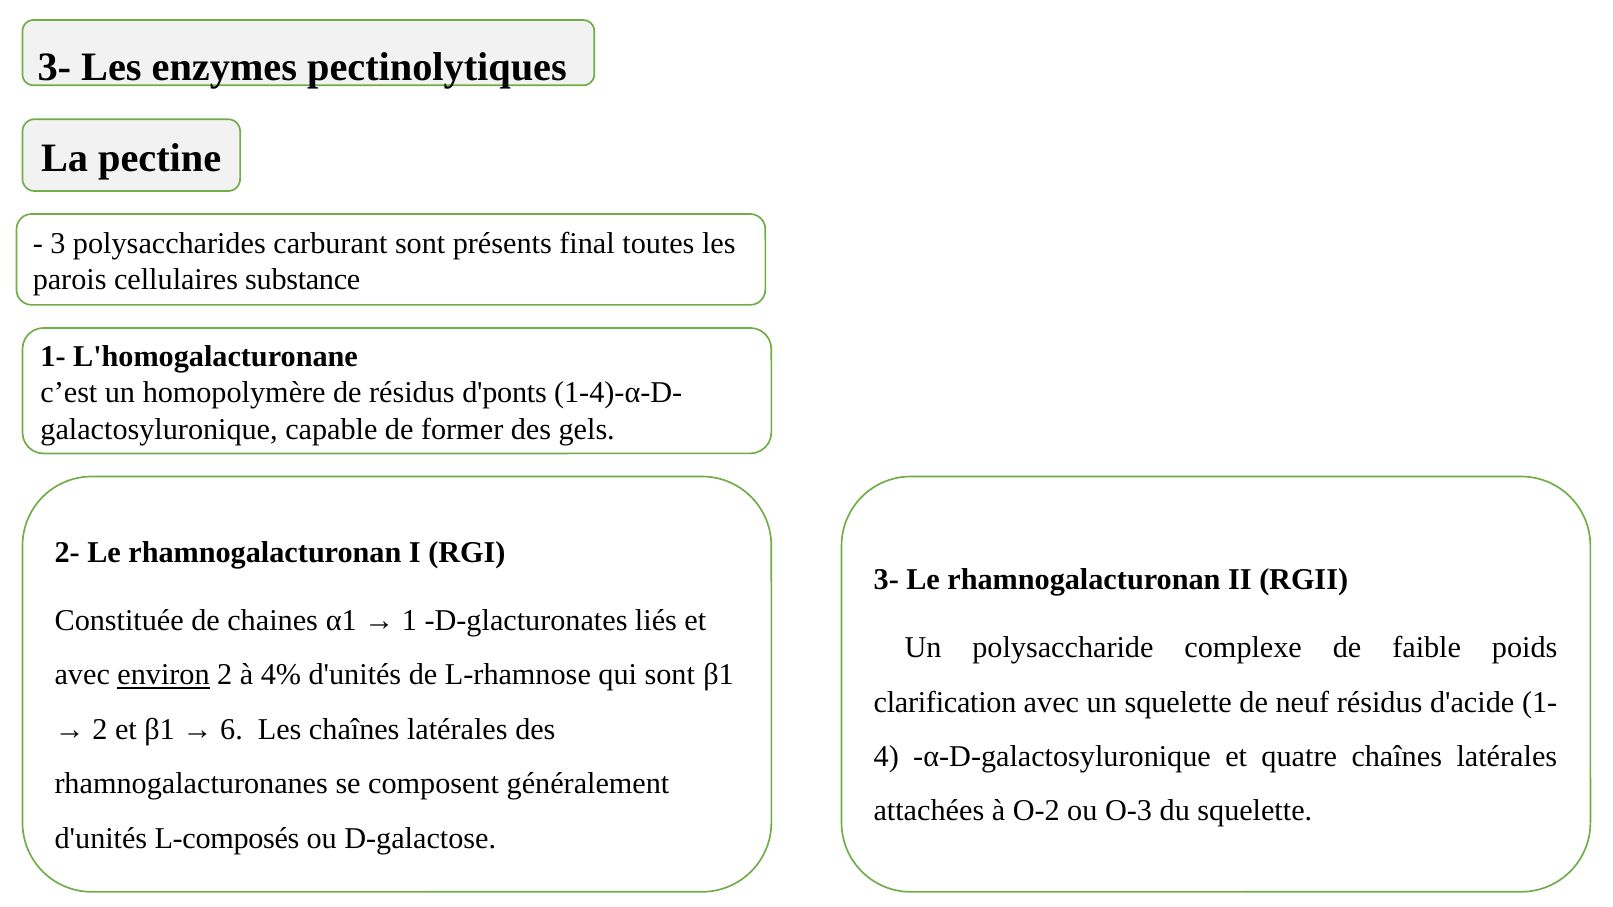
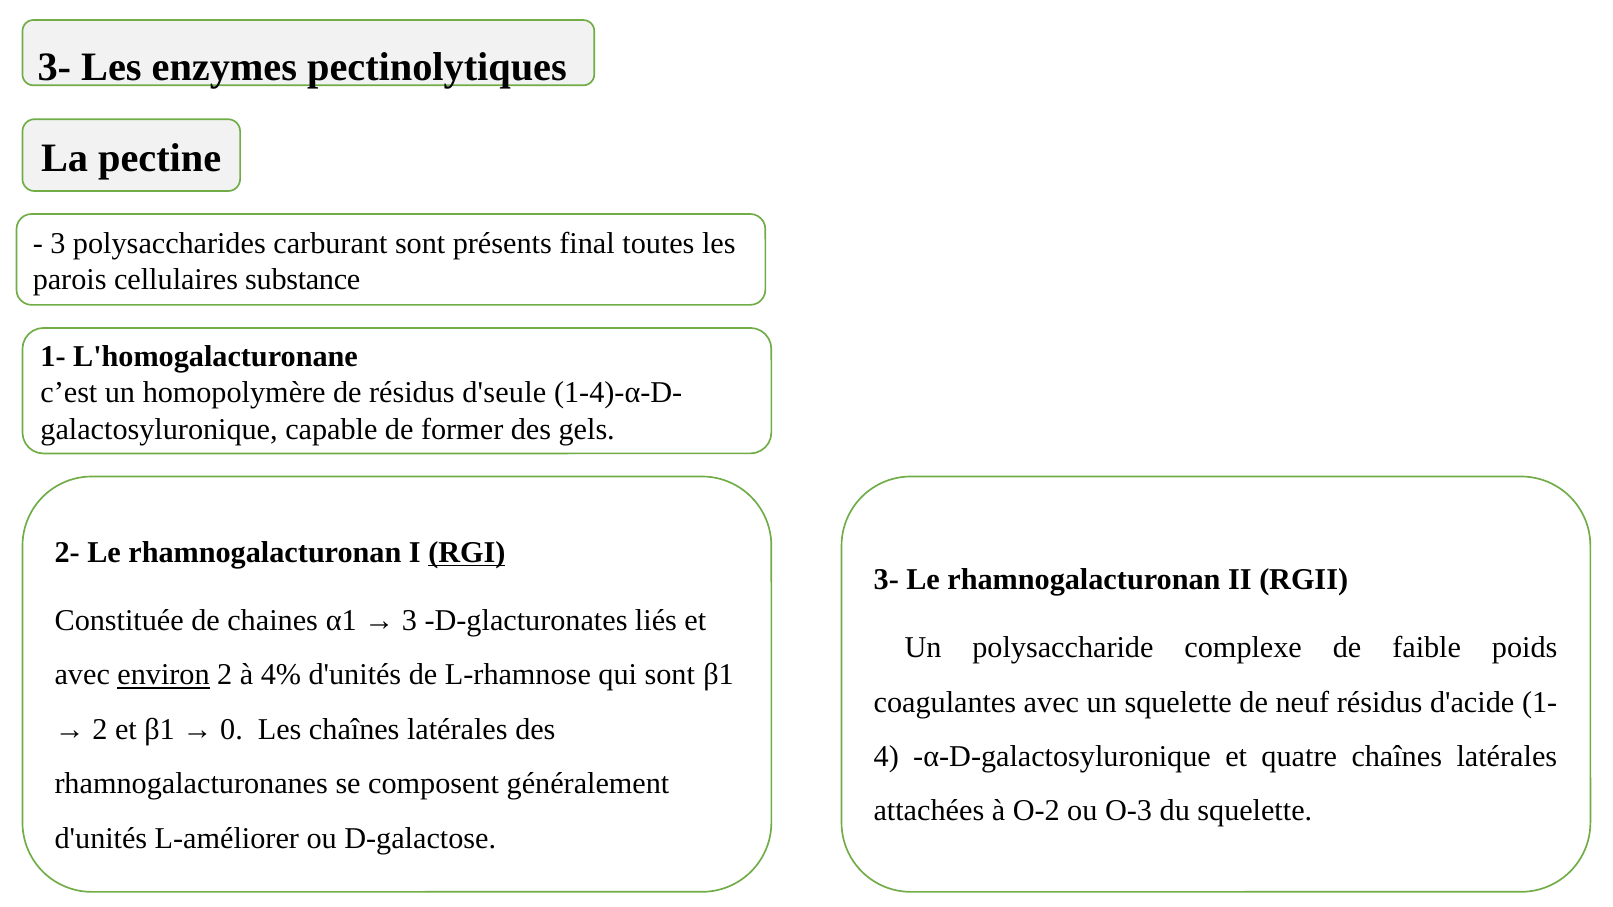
d'ponts: d'ponts -> d'seule (504, 393)
RGI underline: none -> present (467, 553)
1: 1 -> 3 (410, 621)
clarification: clarification -> coagulantes (945, 702)
6: 6 -> 0 (231, 729)
L-composés: L-composés -> L-améliorer (227, 838)
